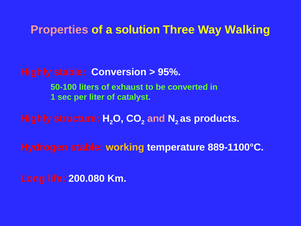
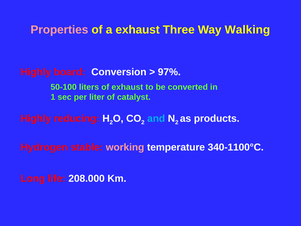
a solution: solution -> exhaust (138, 30)
Highly stable: stable -> board (70, 72)
95%: 95% -> 97% (169, 72)
structure: structure -> reducing (77, 118)
and colour: pink -> light blue (156, 118)
working colour: yellow -> pink (125, 147)
889-1100°C: 889-1100°C -> 340-1100°C (236, 147)
200.080: 200.080 -> 208.000 (87, 178)
